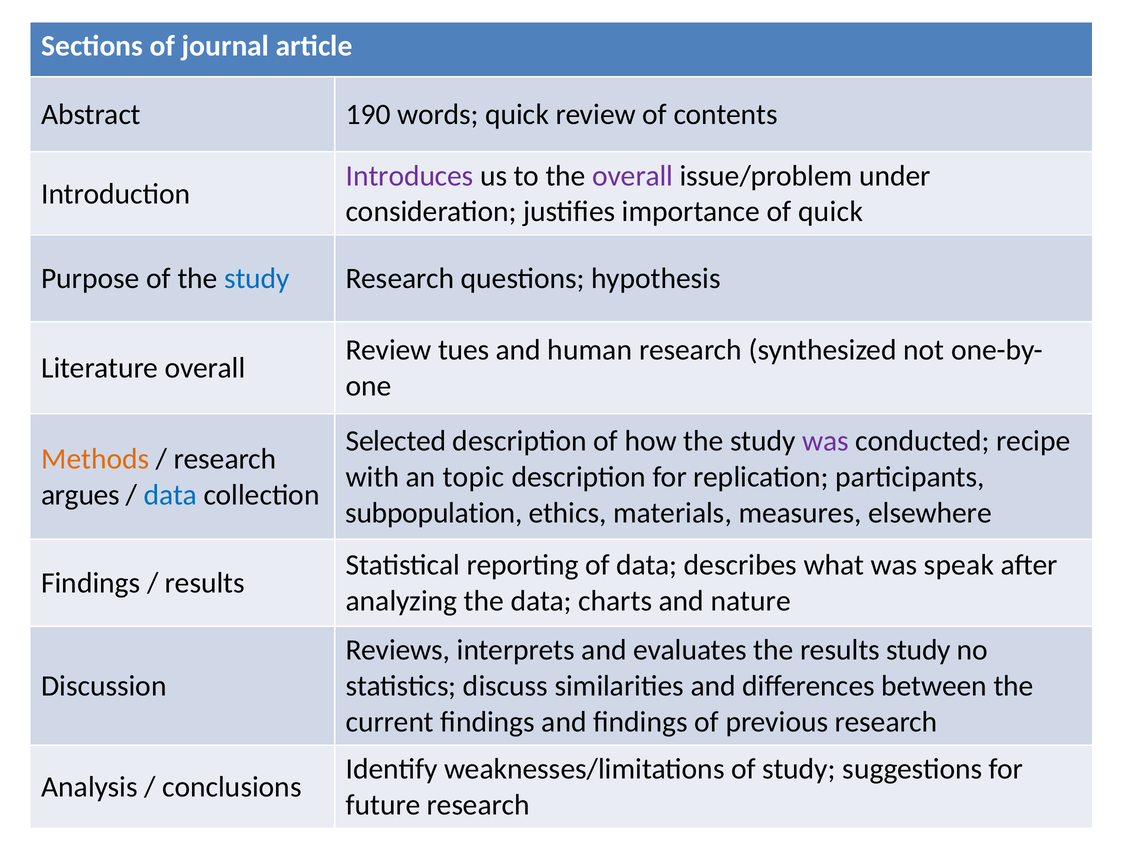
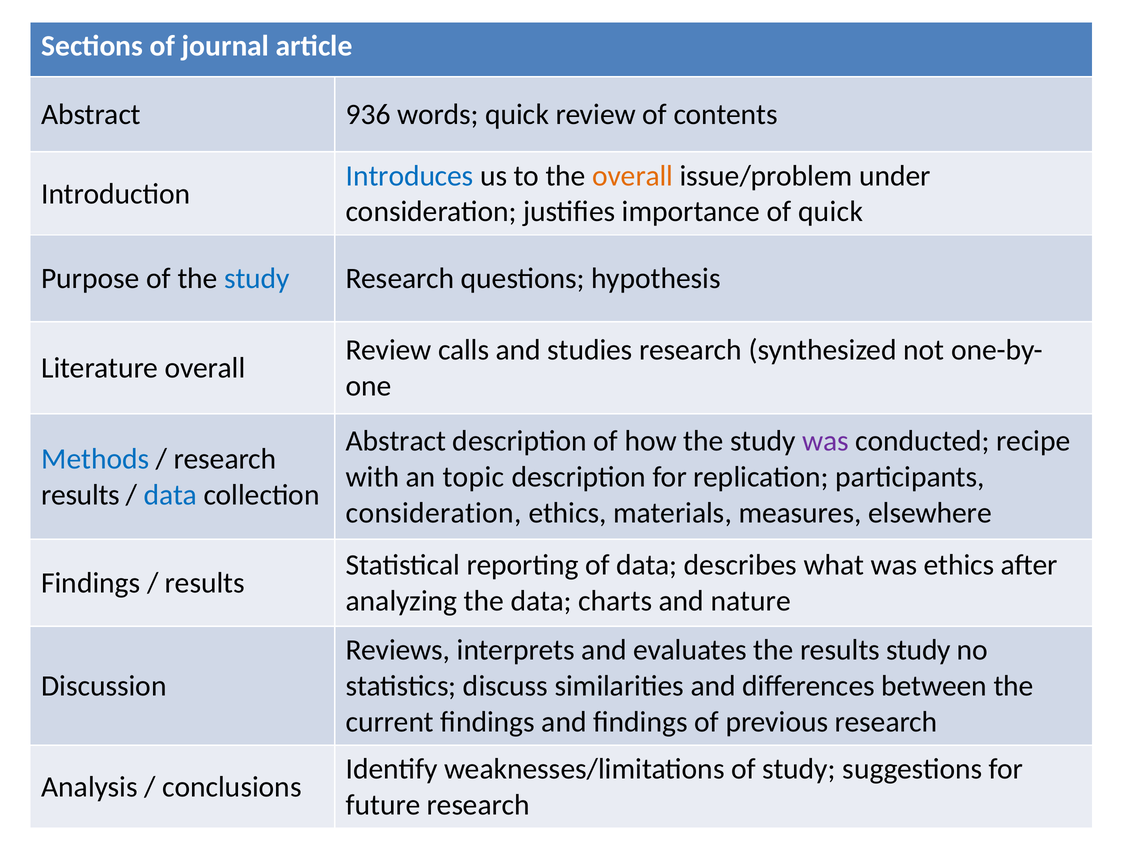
190: 190 -> 936 (368, 115)
Introduces colour: purple -> blue (410, 176)
overall colour: purple -> orange (633, 176)
tues: tues -> calls (464, 350)
human: human -> studies (590, 350)
Selected: Selected -> Abstract (396, 441)
Methods colour: orange -> blue (95, 459)
argues: argues -> results (80, 495)
subpopulation: subpopulation -> consideration (434, 513)
was speak: speak -> ethics (959, 566)
